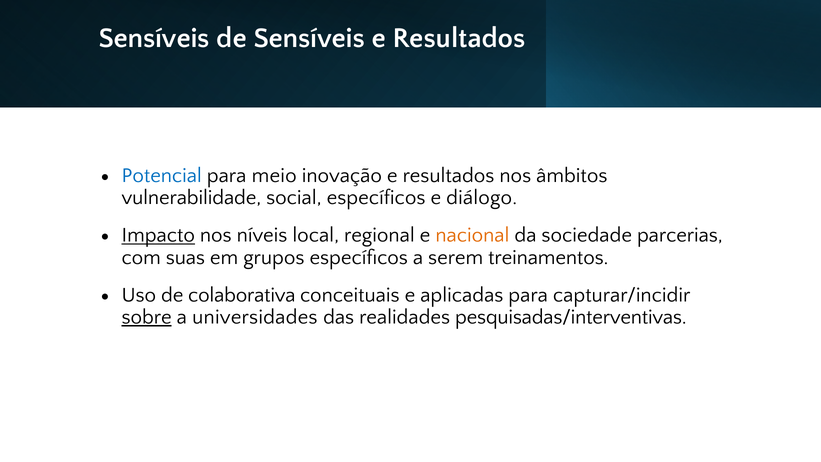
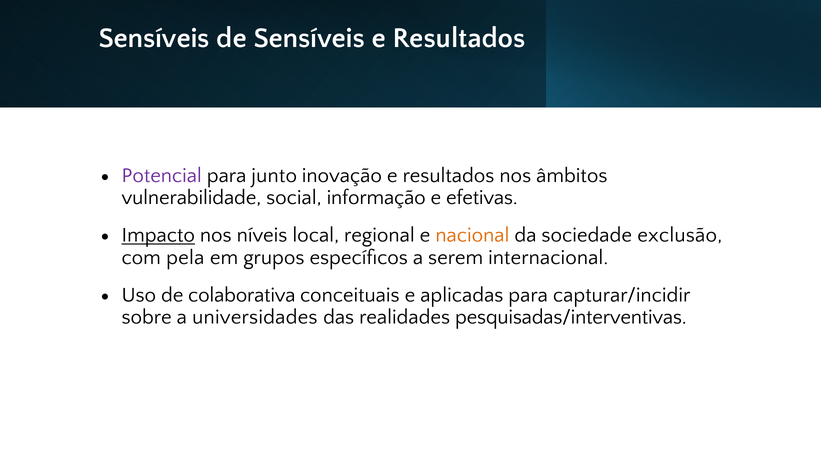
Potencial colour: blue -> purple (162, 175)
meio: meio -> junto (274, 175)
social específicos: específicos -> informação (376, 197)
diálogo: diálogo -> efetivas (482, 197)
parcerias: parcerias -> exclusão (680, 235)
suas: suas -> pela (185, 257)
treinamentos: treinamentos -> internacional (548, 257)
sobre underline: present -> none (147, 317)
